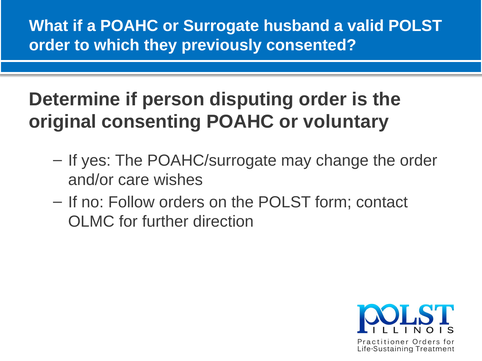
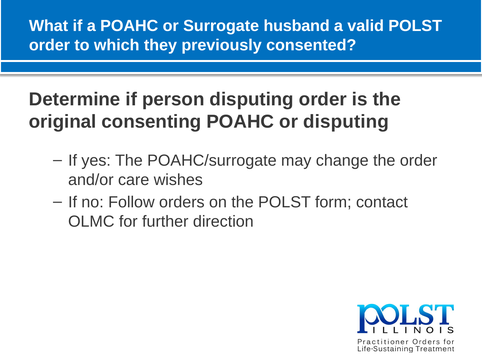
or voluntary: voluntary -> disputing (346, 122)
